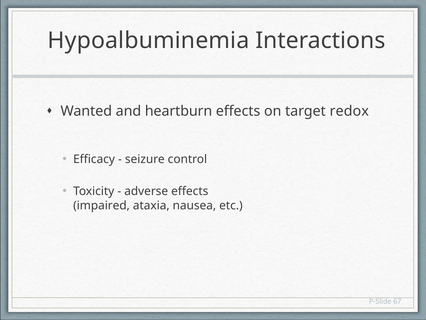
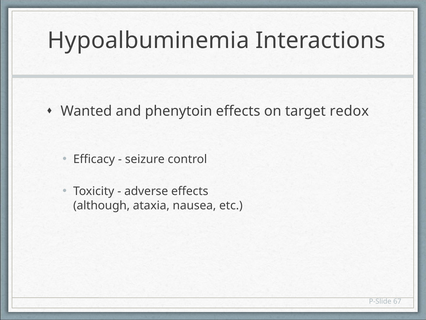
heartburn: heartburn -> phenytoin (179, 111)
impaired: impaired -> although (102, 205)
